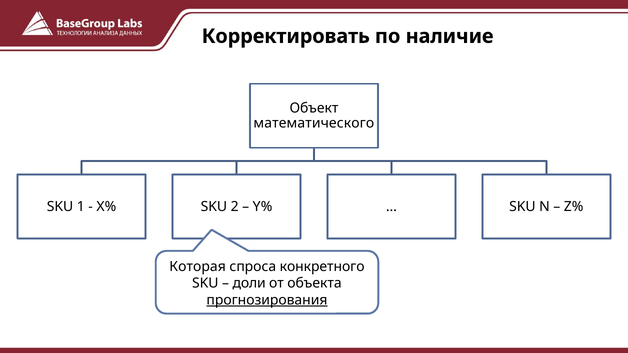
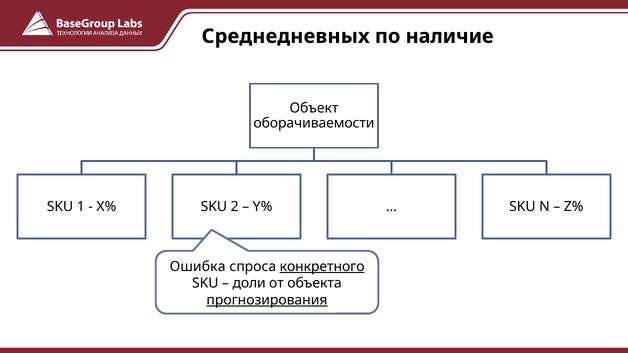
Корректировать: Корректировать -> Среднедневных (286, 36)
математического: математического -> оборачиваемости (314, 123)
Которая: Которая -> Ошибка (198, 267)
конкретного underline: none -> present (322, 267)
